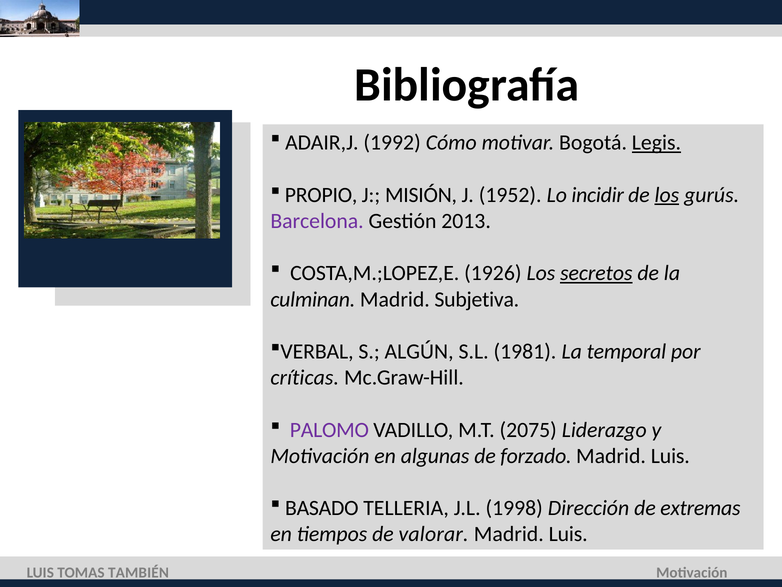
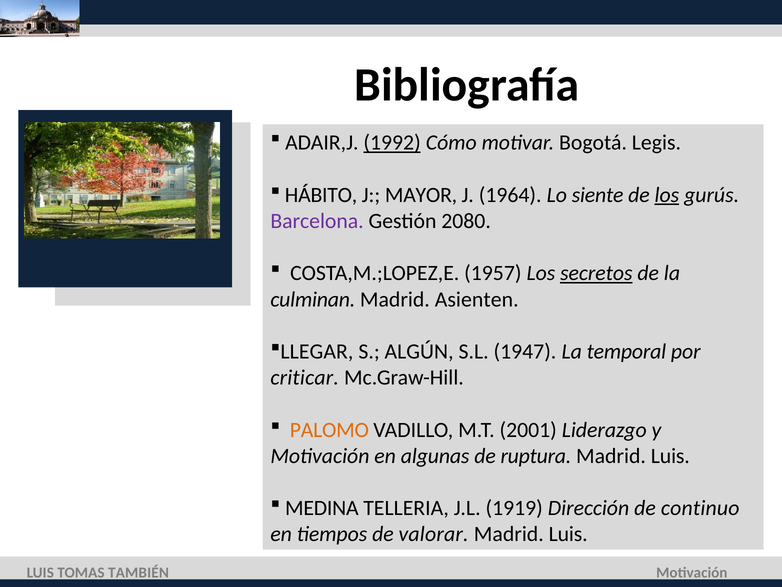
1992 underline: none -> present (392, 143)
Legis underline: present -> none (656, 143)
PROPIO: PROPIO -> HÁBITO (321, 195)
MISIÓN: MISIÓN -> MAYOR (421, 195)
1952: 1952 -> 1964 (510, 195)
incidir: incidir -> siente (598, 195)
2013: 2013 -> 2080 (466, 221)
1926: 1926 -> 1957 (493, 273)
Subjetiva: Subjetiva -> Asienten (477, 299)
VERBAL: VERBAL -> LLEGAR (317, 351)
1981: 1981 -> 1947 (525, 351)
críticas: críticas -> criticar (305, 377)
PALOMO colour: purple -> orange (329, 429)
2075: 2075 -> 2001 (528, 429)
forzado: forzado -> ruptura (536, 456)
BASADO: BASADO -> MEDINA (322, 508)
1998: 1998 -> 1919 (514, 508)
extremas: extremas -> continuo (700, 508)
